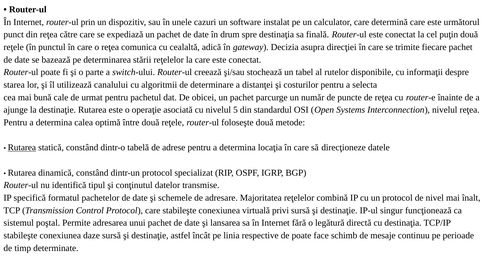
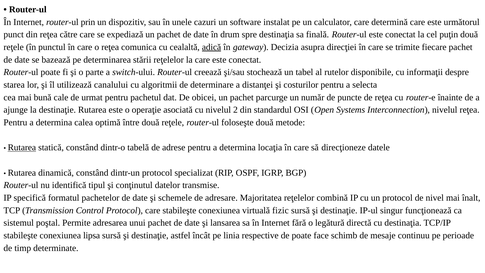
adică underline: none -> present (212, 47)
5: 5 -> 2 (235, 110)
privi: privi -> fizic (280, 210)
daze: daze -> lipsa (92, 235)
